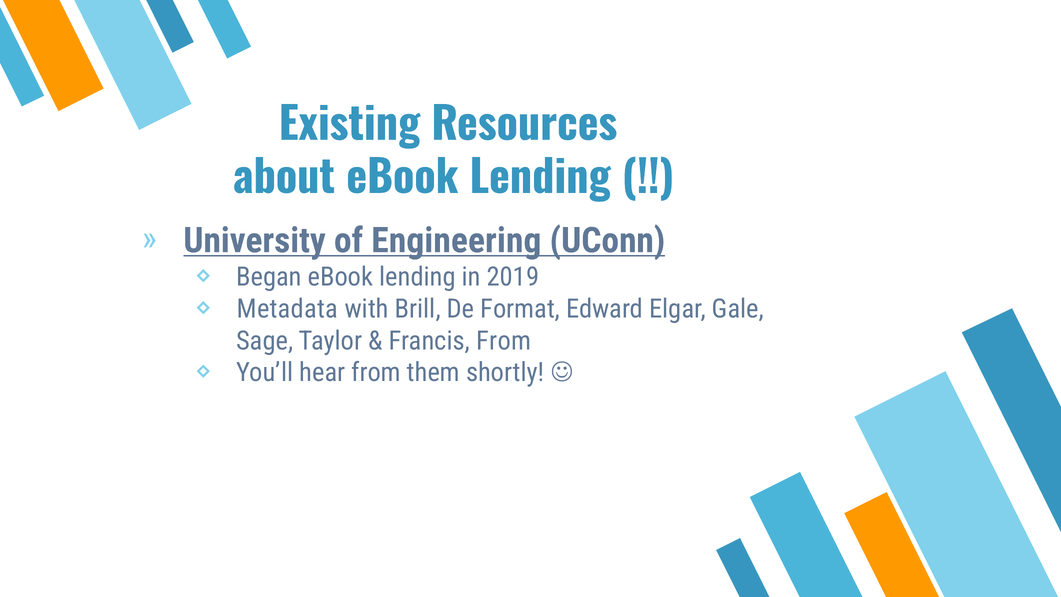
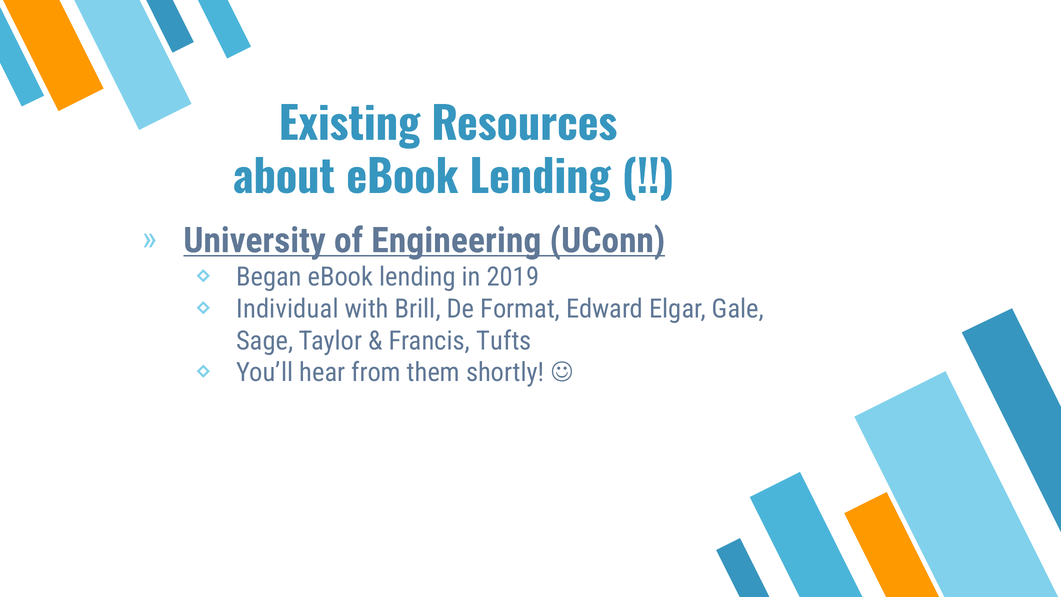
Metadata: Metadata -> Individual (287, 309)
Francis From: From -> Tufts (504, 341)
